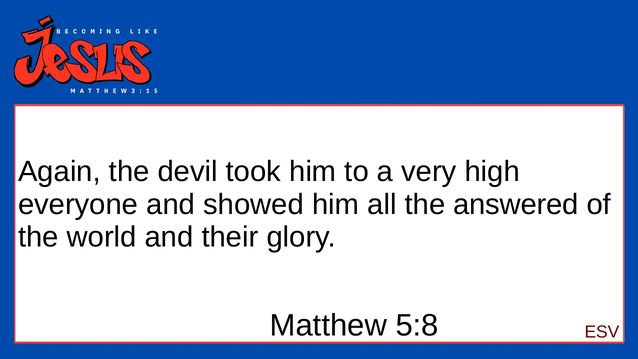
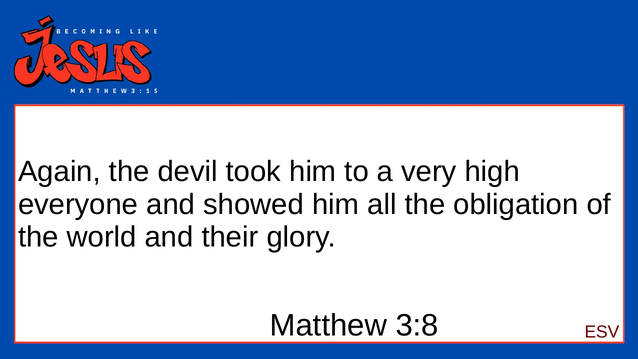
answered: answered -> obligation (516, 204)
5:8: 5:8 -> 3:8 (417, 325)
